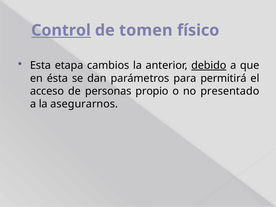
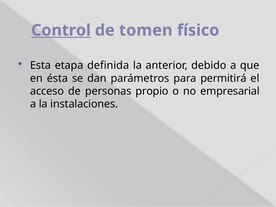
cambios: cambios -> definida (108, 65)
debido underline: present -> none (209, 65)
presentado: presentado -> empresarial (230, 91)
asegurarnos: asegurarnos -> instalaciones (84, 104)
